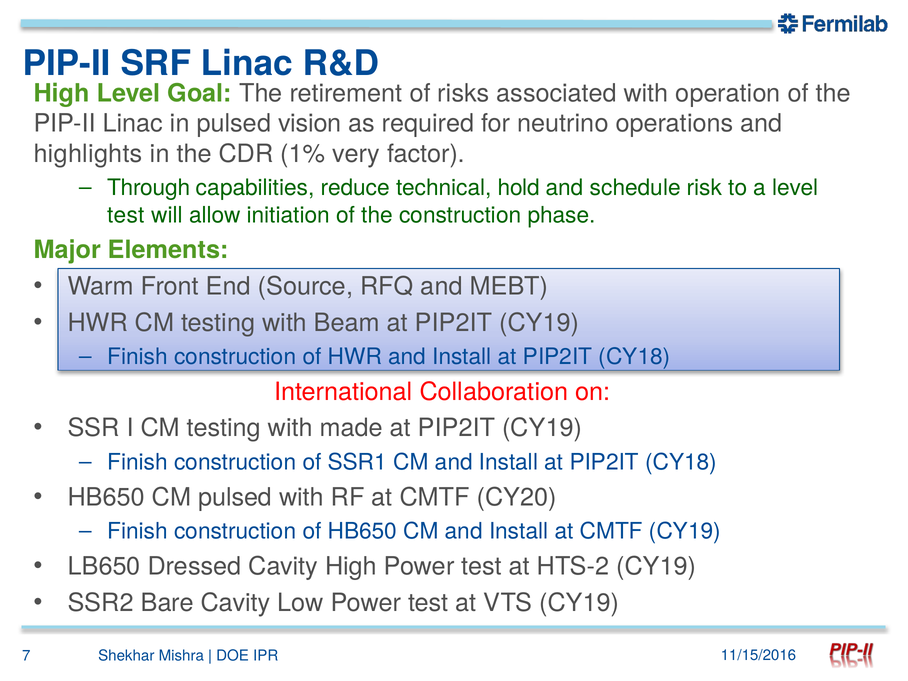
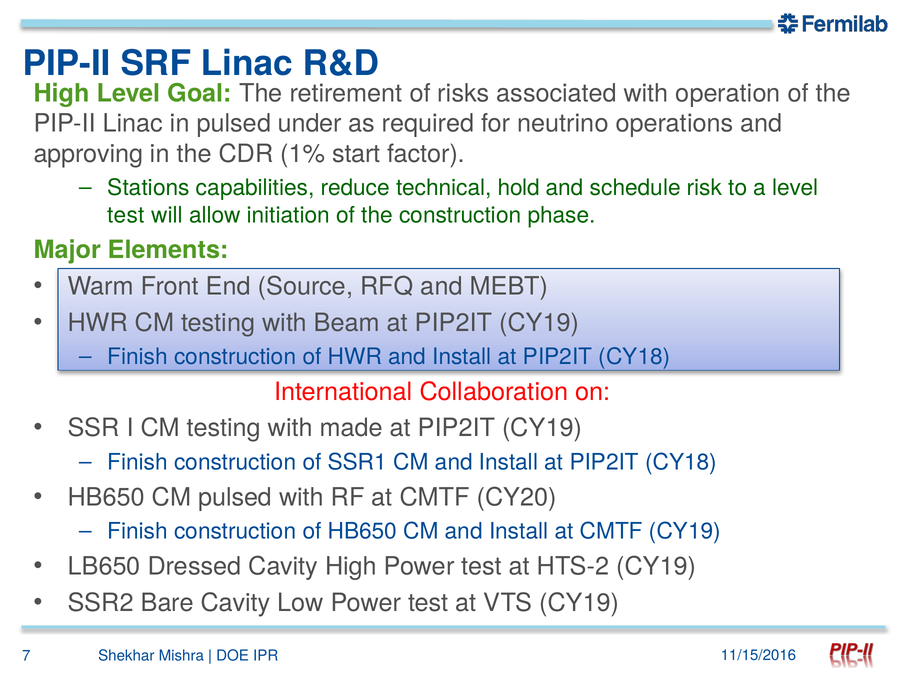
vision: vision -> under (310, 123)
highlights: highlights -> approving (88, 154)
very: very -> start (356, 154)
Through: Through -> Stations (149, 188)
